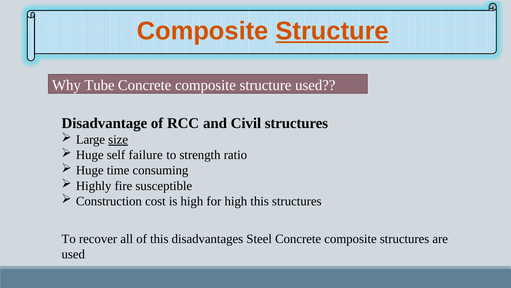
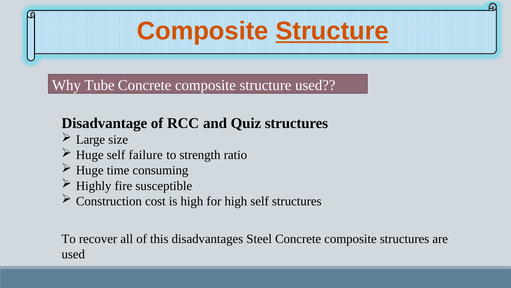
Civil: Civil -> Quiz (246, 123)
size underline: present -> none (118, 139)
high this: this -> self (260, 201)
